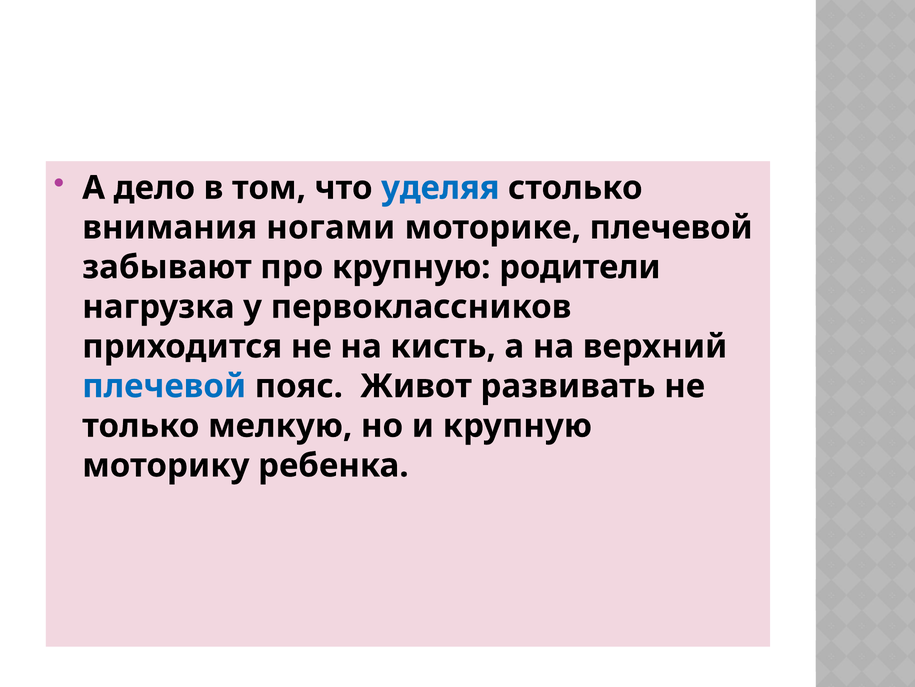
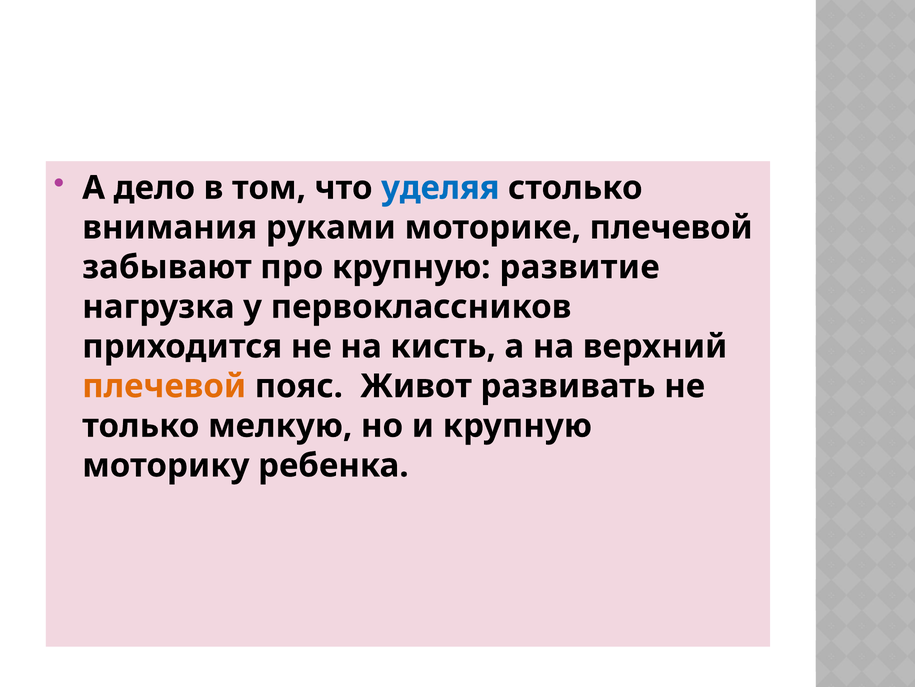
ногами: ногами -> руками (331, 227)
родители: родители -> развитие (580, 267)
плечевой colour: blue -> orange (164, 386)
